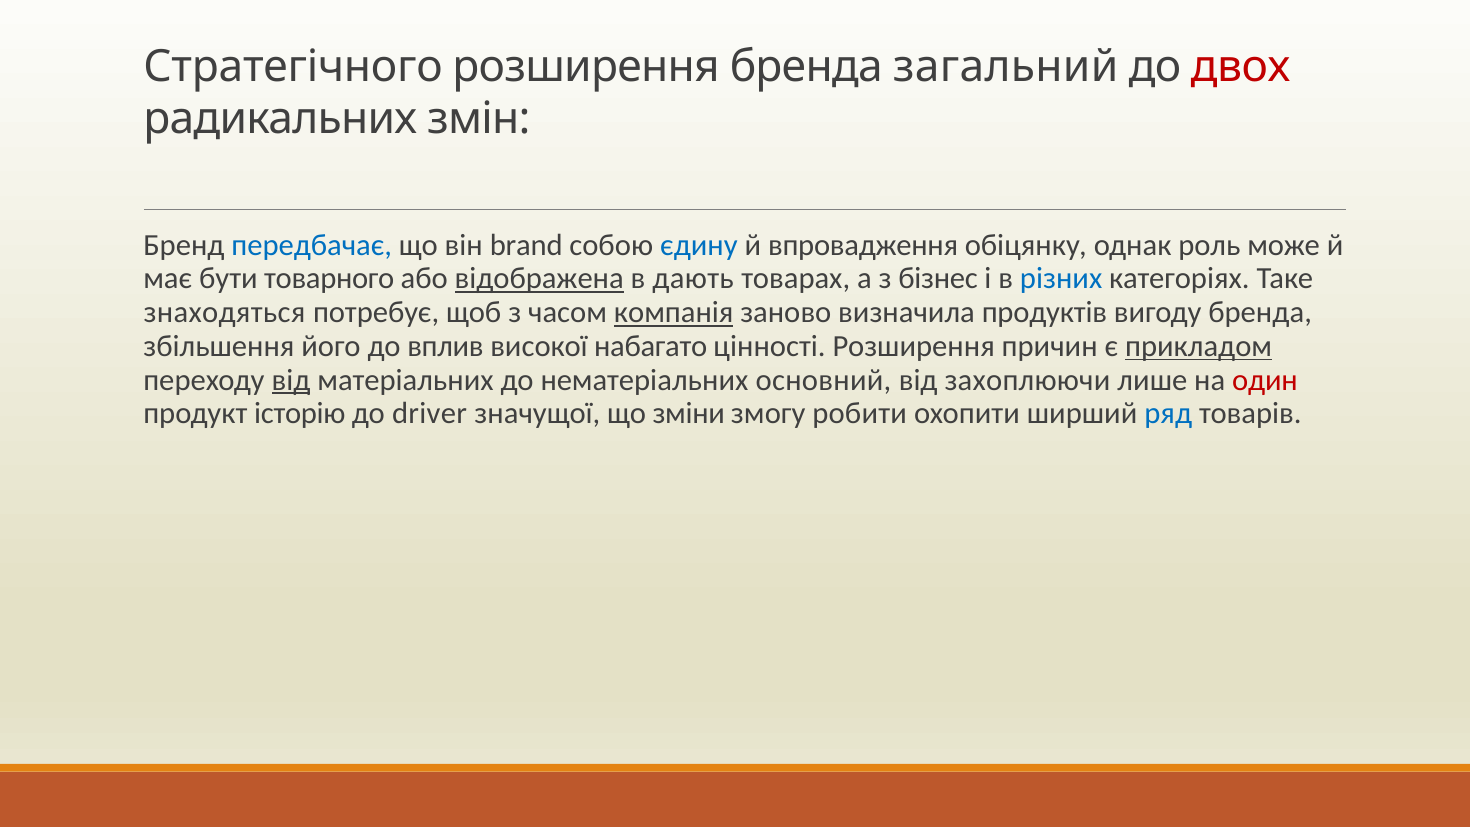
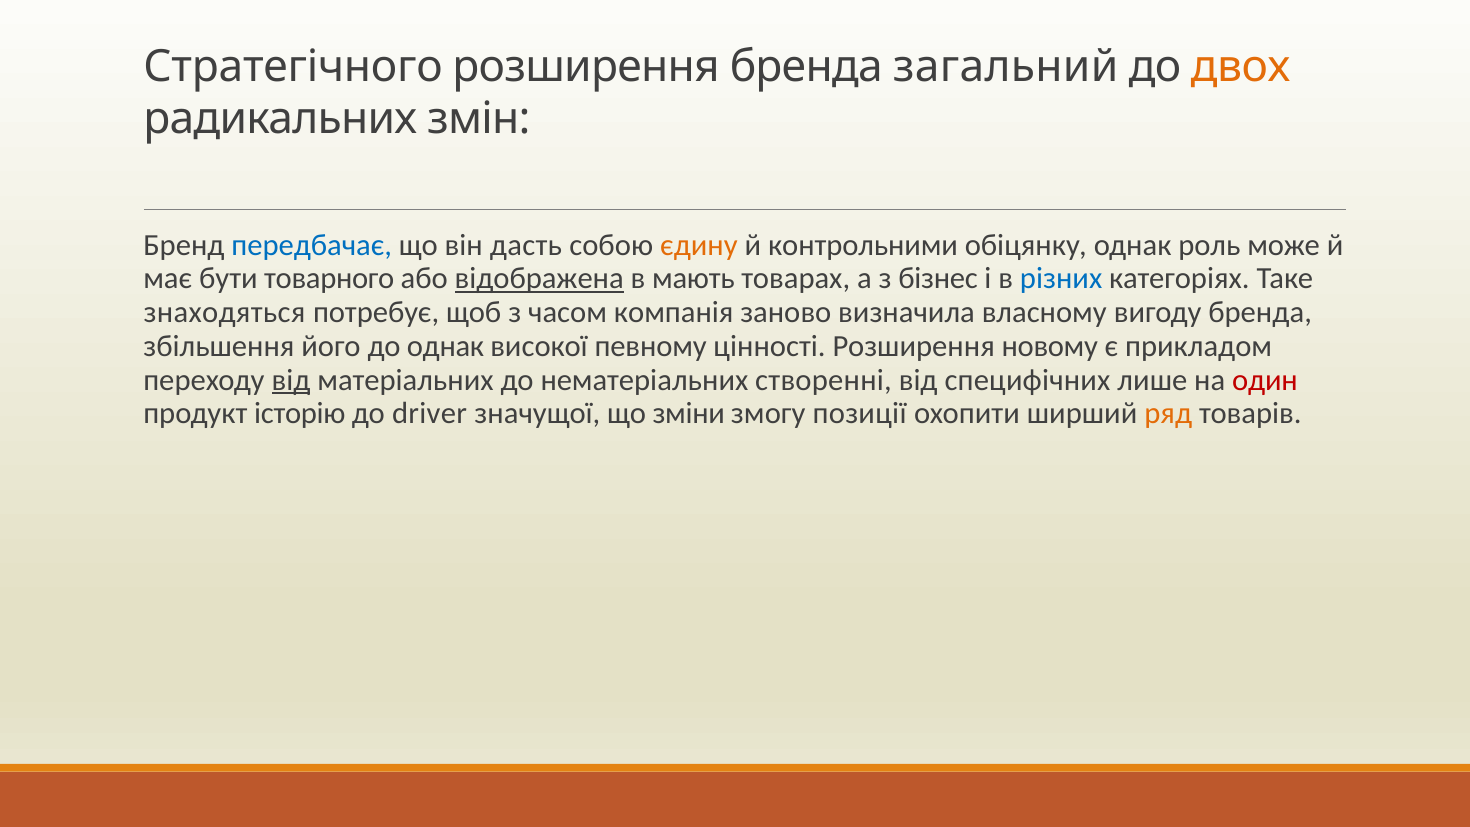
двох colour: red -> orange (1240, 67)
brand: brand -> дасть (526, 245)
єдину colour: blue -> orange (699, 245)
впровадження: впровадження -> контрольними (863, 245)
дають: дають -> мають (693, 279)
компанія underline: present -> none (674, 312)
продуктів: продуктів -> власному (1044, 312)
до вплив: вплив -> однак (445, 346)
набагато: набагато -> певному (651, 346)
причин: причин -> новому (1050, 346)
прикладом underline: present -> none (1199, 346)
основний: основний -> створенні (823, 380)
захоплюючи: захоплюючи -> специфічних (1027, 380)
робити: робити -> позиції (860, 414)
ряд colour: blue -> orange (1168, 414)
